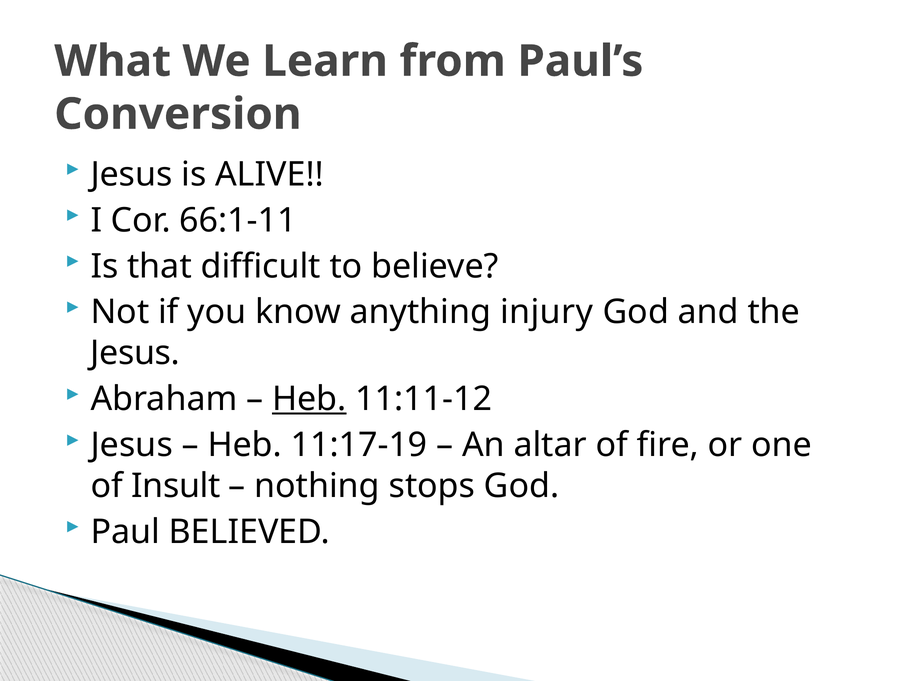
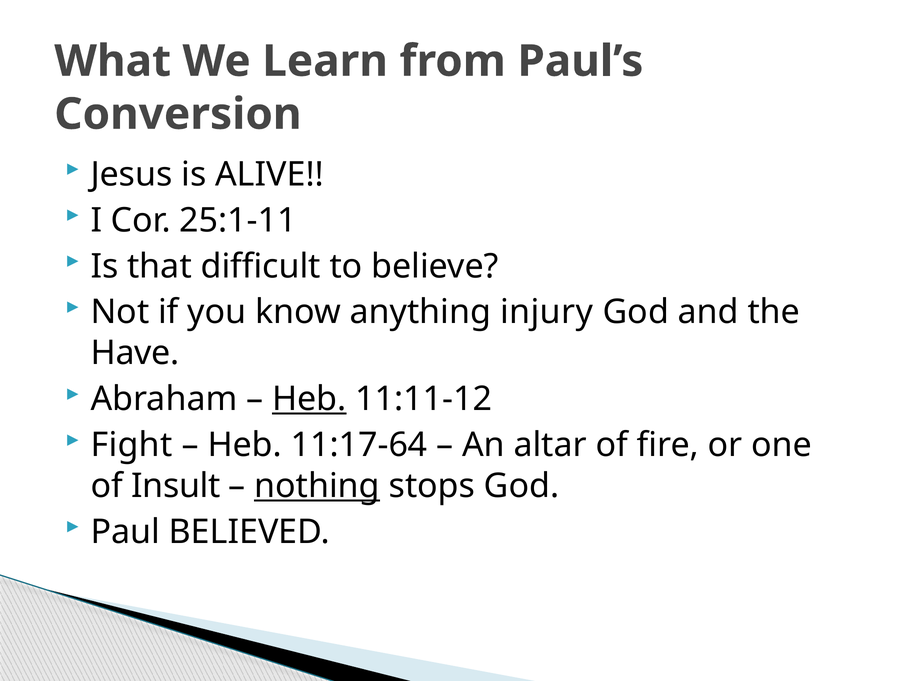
66:1-11: 66:1-11 -> 25:1-11 (238, 220)
Jesus: Jesus -> Have (135, 353)
Jesus: Jesus -> Fight (132, 444)
11:17-19: 11:17-19 -> 11:17-64 (359, 444)
nothing underline: none -> present (317, 485)
